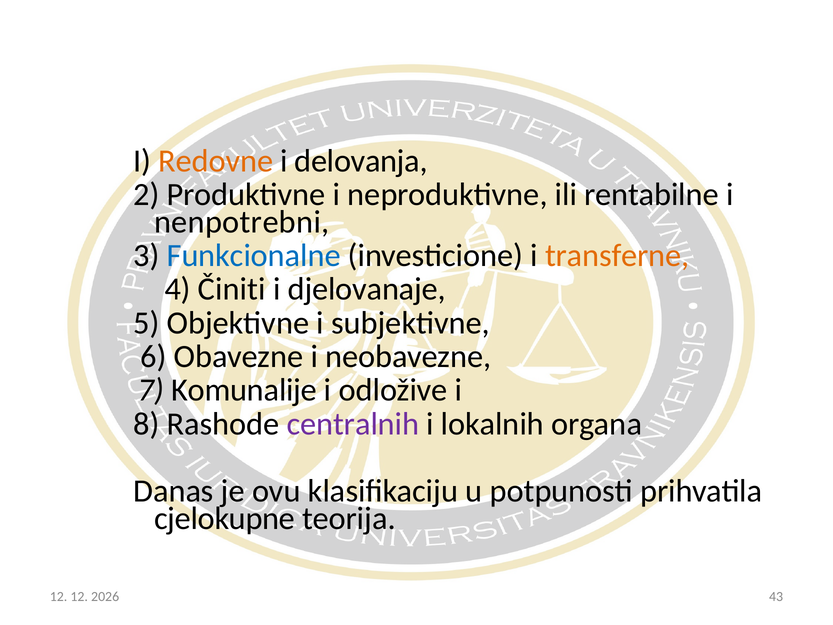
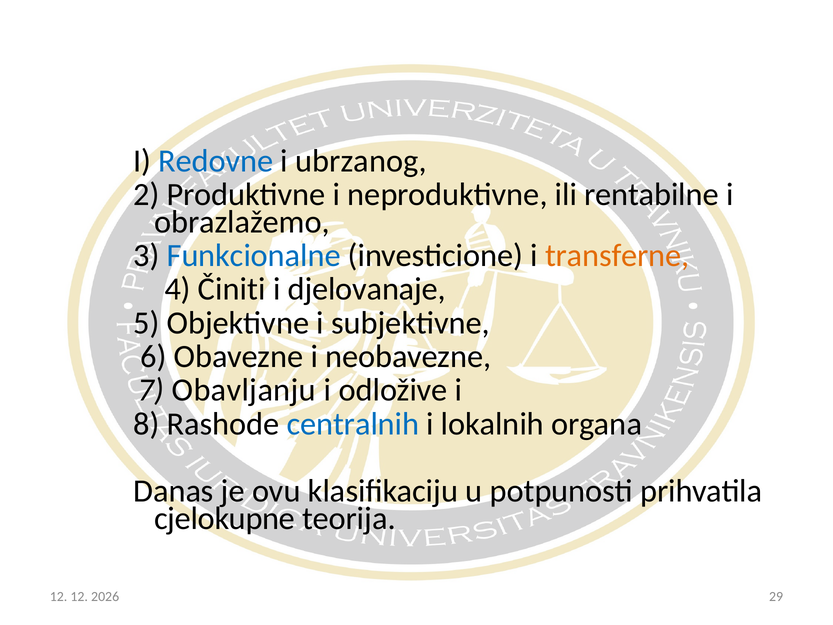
Redovne colour: orange -> blue (216, 161)
delovanja: delovanja -> ubrzanog (361, 161)
nenpotrebni: nenpotrebni -> obrazlažemo (242, 222)
Komunalije: Komunalije -> Obavljanju (244, 390)
centralnih colour: purple -> blue (353, 424)
43: 43 -> 29 (776, 596)
